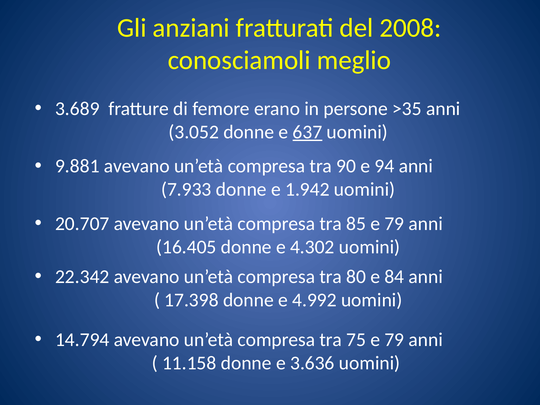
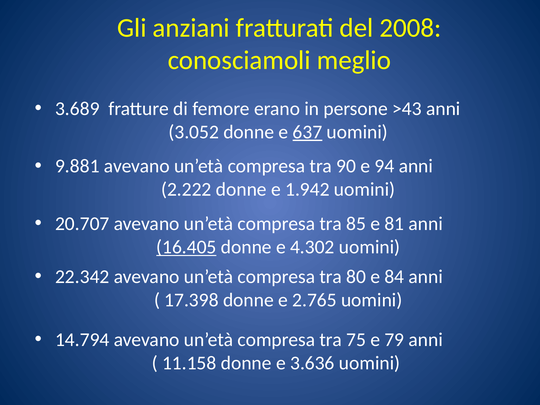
>35: >35 -> >43 (407, 109)
7.933: 7.933 -> 2.222 (186, 190)
85 e 79: 79 -> 81 (394, 224)
16.405 underline: none -> present (186, 247)
4.992: 4.992 -> 2.765 (314, 300)
